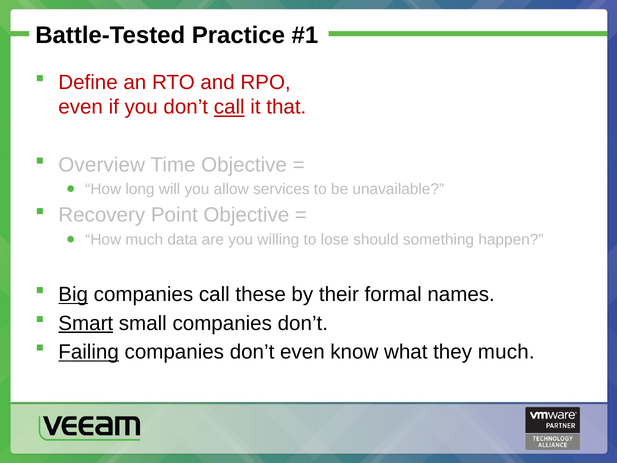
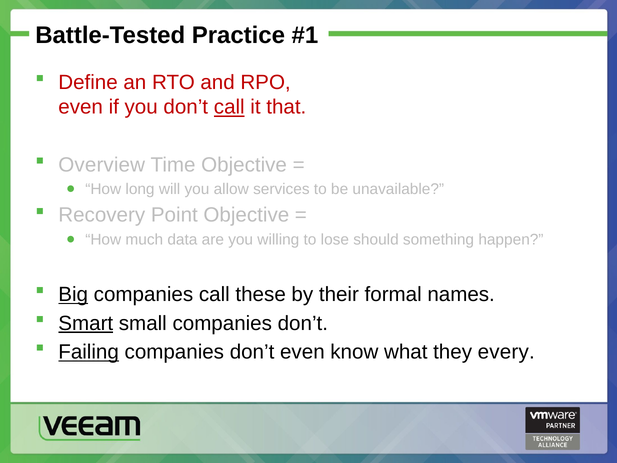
they much: much -> every (506, 352)
